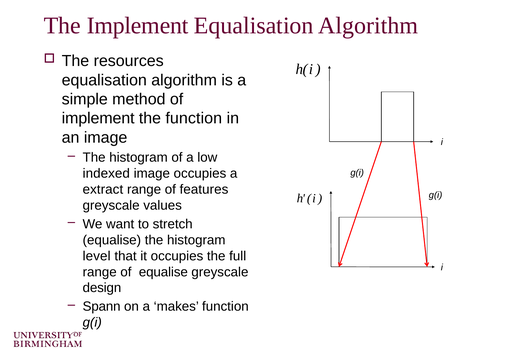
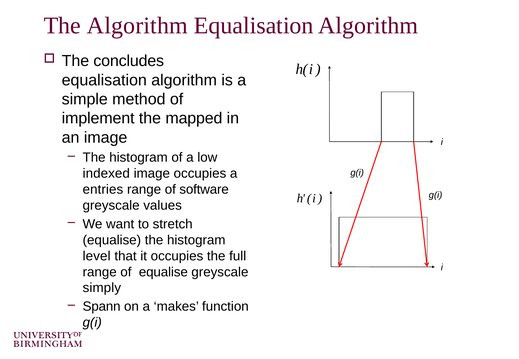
The Implement: Implement -> Algorithm (137, 26)
resources: resources -> concludes (129, 61)
the function: function -> mapped (194, 118)
extract: extract -> entries (103, 190)
features: features -> software (204, 190)
design: design -> simply (102, 288)
